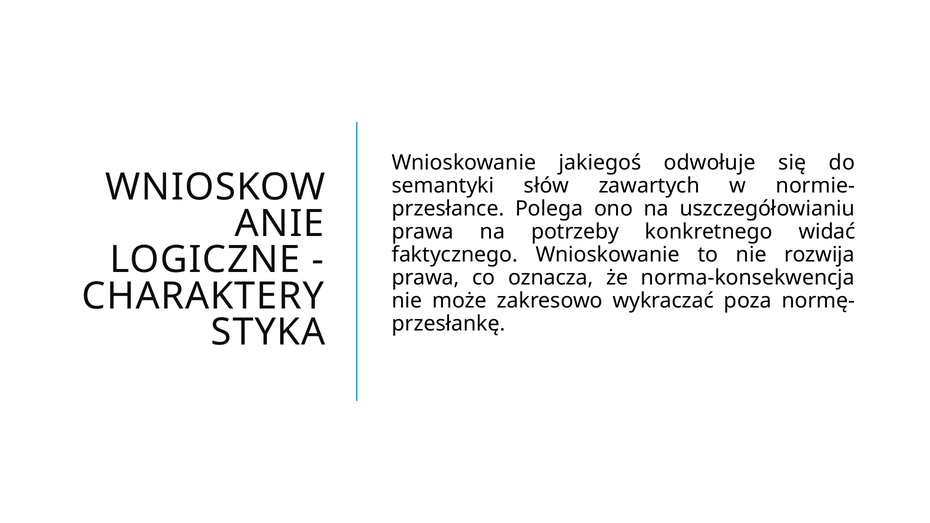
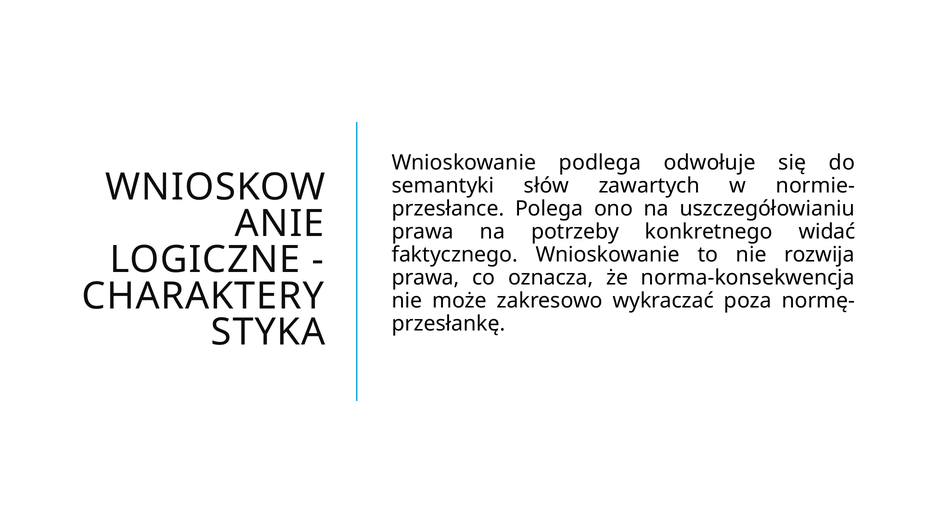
jakiegoś: jakiegoś -> podlega (600, 163)
